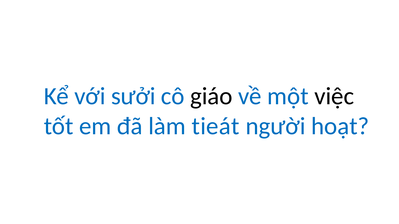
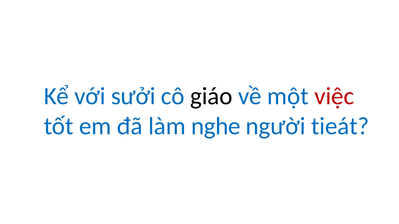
việc colour: black -> red (334, 96)
tieát: tieát -> nghe (216, 126)
hoạt: hoạt -> tieát (340, 126)
